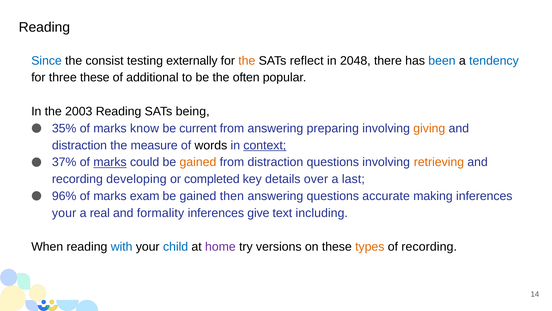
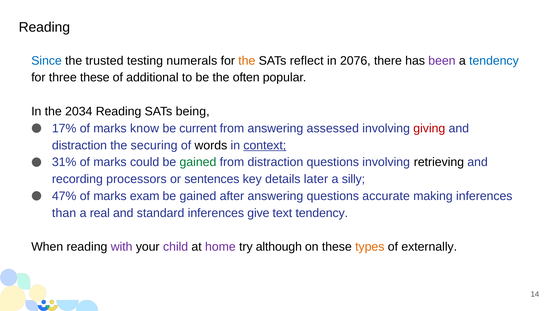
consist: consist -> trusted (105, 61)
externally: externally -> numerals (192, 61)
2048: 2048 -> 2076 (355, 61)
been colour: blue -> purple (442, 61)
2003: 2003 -> 2034 (79, 111)
35%: 35% -> 17% (64, 128)
preparing: preparing -> assessed (333, 128)
giving colour: orange -> red (429, 128)
measure: measure -> securing (154, 145)
37%: 37% -> 31% (64, 162)
marks underline: present -> none (110, 162)
gained colour: orange -> green (198, 162)
retrieving colour: orange -> black (439, 162)
developing: developing -> processors (136, 179)
completed: completed -> sentences (212, 179)
over: over -> later (316, 179)
last: last -> silly (353, 179)
96%: 96% -> 47% (64, 196)
then: then -> after (232, 196)
your: your -> than (64, 213)
formality: formality -> standard (161, 213)
text including: including -> tendency (322, 213)
with colour: blue -> purple (122, 247)
child colour: blue -> purple (176, 247)
versions: versions -> although (279, 247)
of recording: recording -> externally (429, 247)
